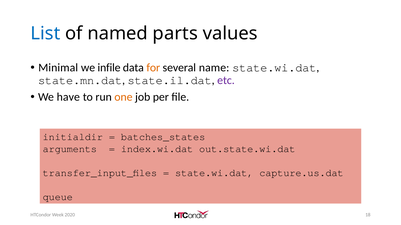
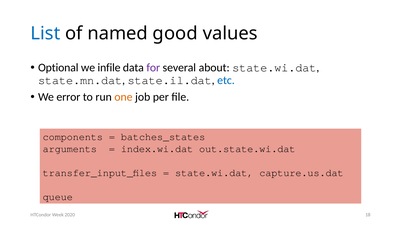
parts: parts -> good (175, 34)
Minimal: Minimal -> Optional (58, 68)
for colour: orange -> purple (153, 68)
name: name -> about (214, 68)
etc colour: purple -> blue (226, 80)
have: have -> error (68, 97)
initialdir: initialdir -> components (73, 137)
